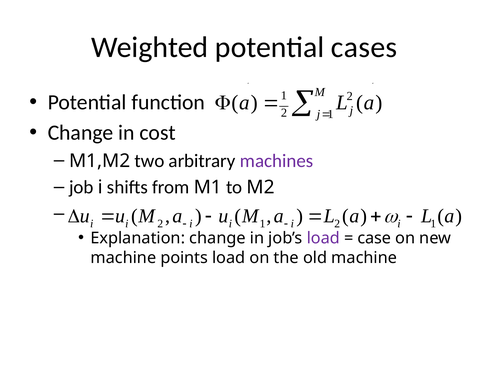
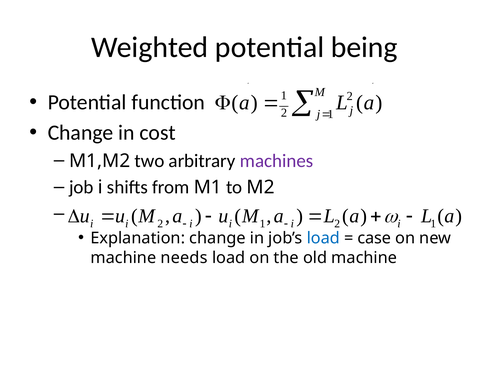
cases: cases -> being (364, 47)
load colour: purple -> blue (323, 239)
points: points -> needs (184, 258)
